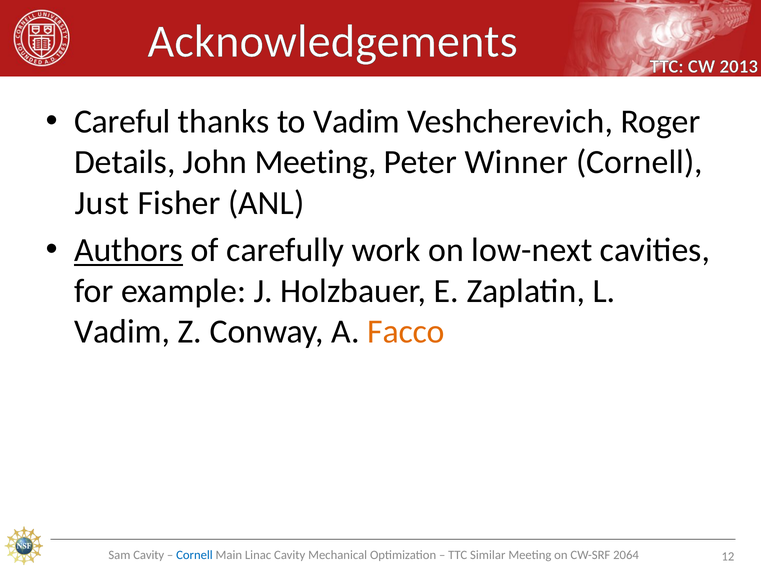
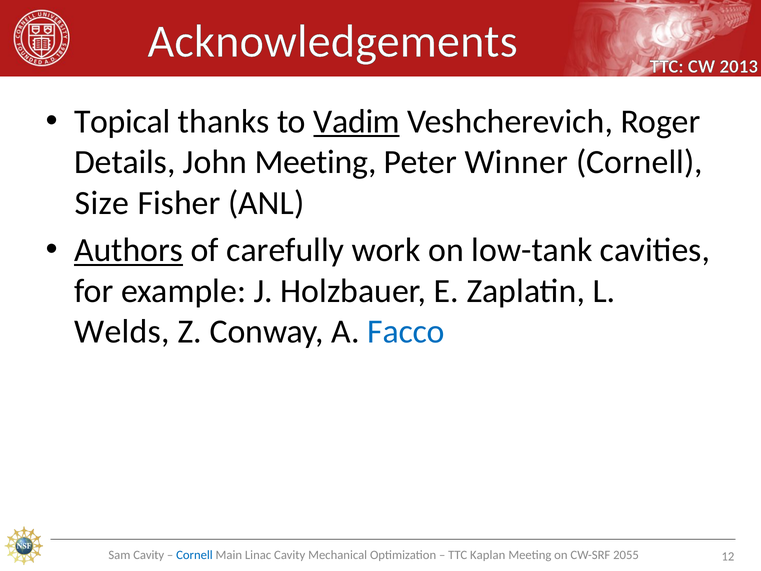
Careful: Careful -> Topical (122, 122)
Vadim underline: none -> present (357, 122)
Just: Just -> Size (102, 203)
low-next: low-next -> low-tank (532, 250)
Vadim: Vadim -> Welds (122, 331)
Facco colour: orange -> blue (406, 331)
Similar: Similar -> Kaplan (488, 555)
2064: 2064 -> 2055 (626, 555)
